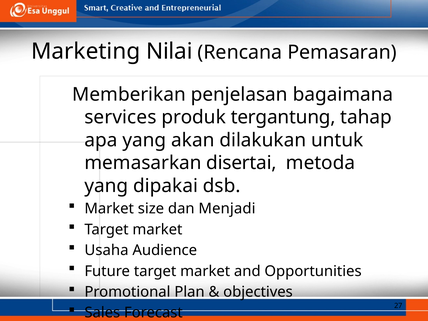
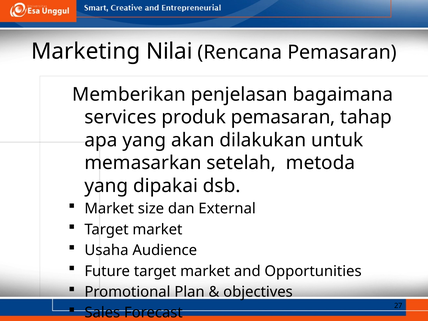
produk tergantung: tergantung -> pemasaran (283, 117)
disertai: disertai -> setelah (241, 163)
Menjadi: Menjadi -> External (227, 209)
